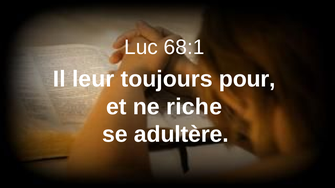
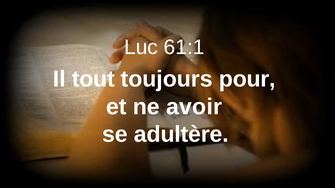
68:1: 68:1 -> 61:1 (184, 47)
leur: leur -> tout (93, 79)
riche: riche -> avoir (194, 107)
